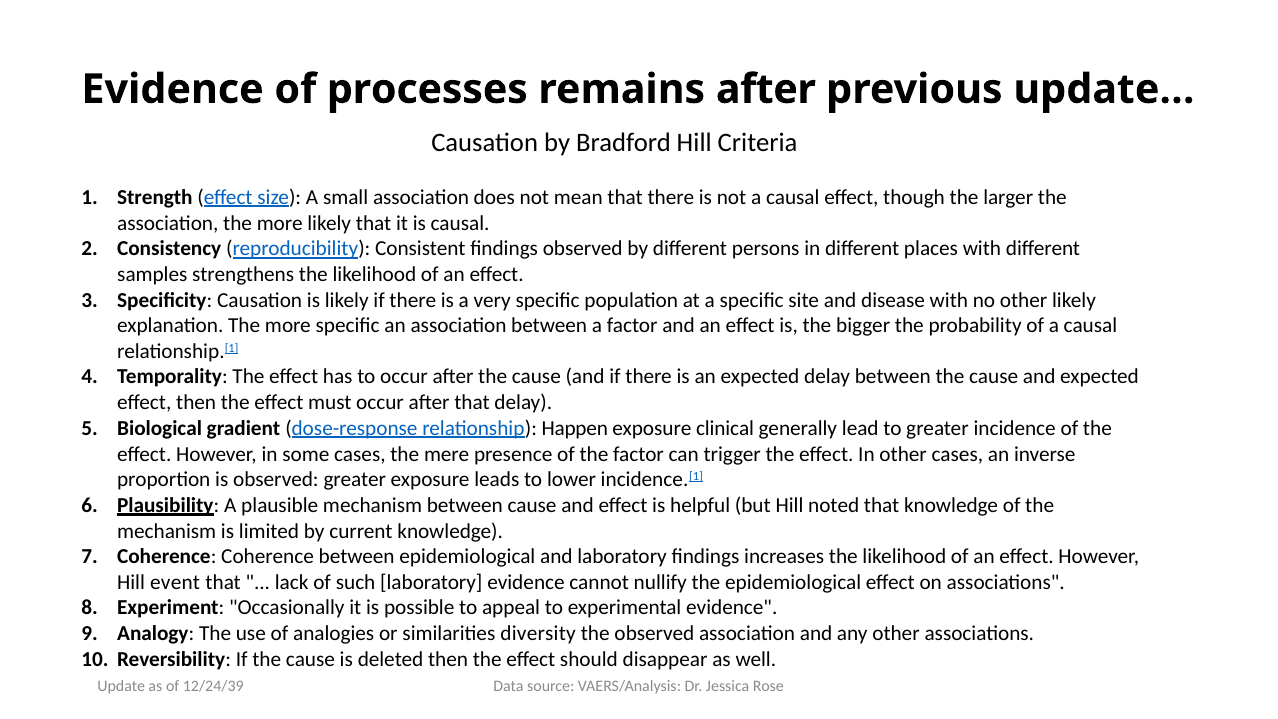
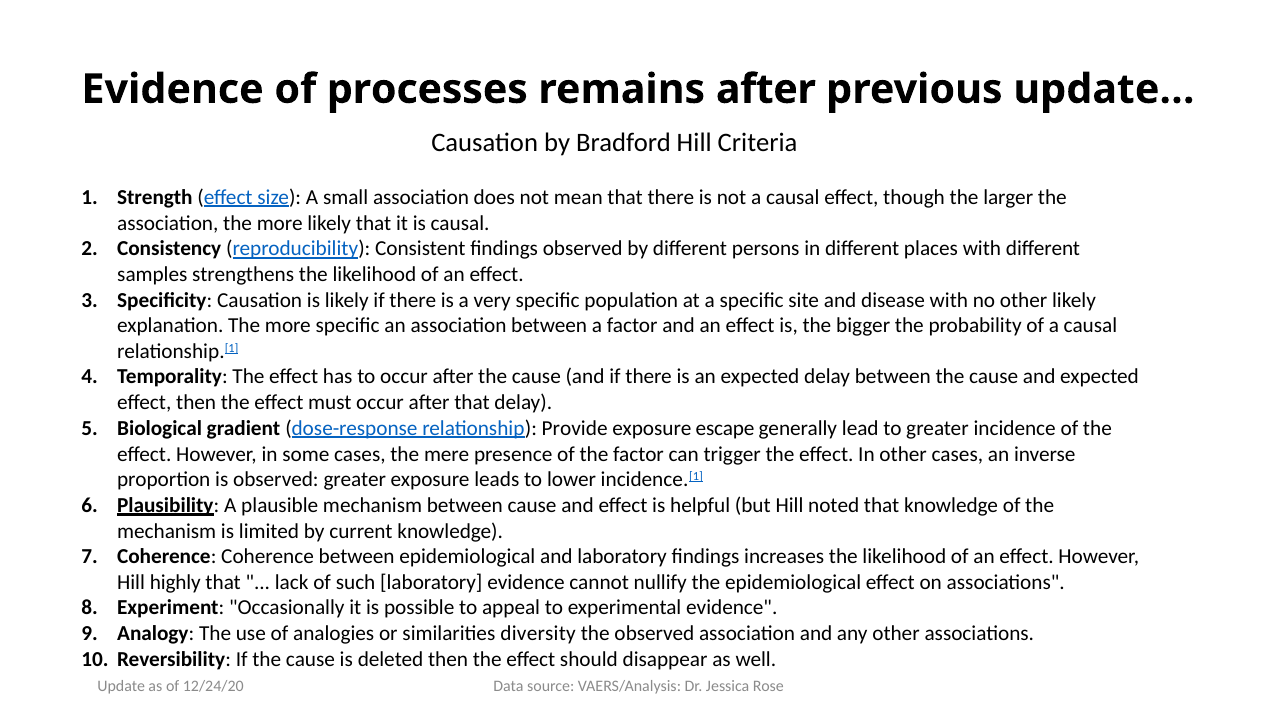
Happen: Happen -> Provide (575, 428)
clinical: clinical -> escape (725, 428)
event: event -> highly (175, 582)
12/24/39: 12/24/39 -> 12/24/20 (213, 687)
